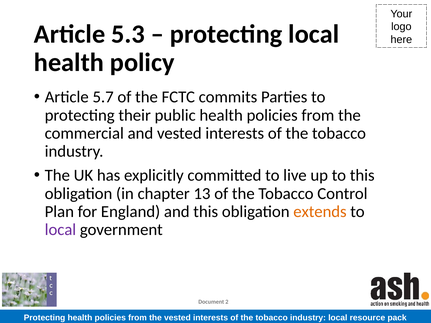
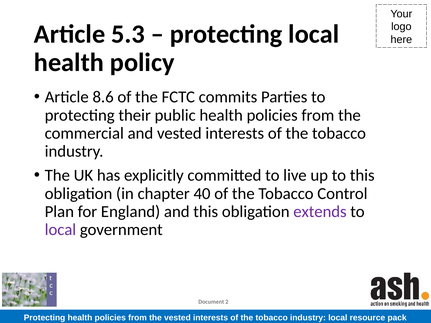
5.7: 5.7 -> 8.6 (103, 97)
13: 13 -> 40 (202, 194)
extends colour: orange -> purple (320, 212)
